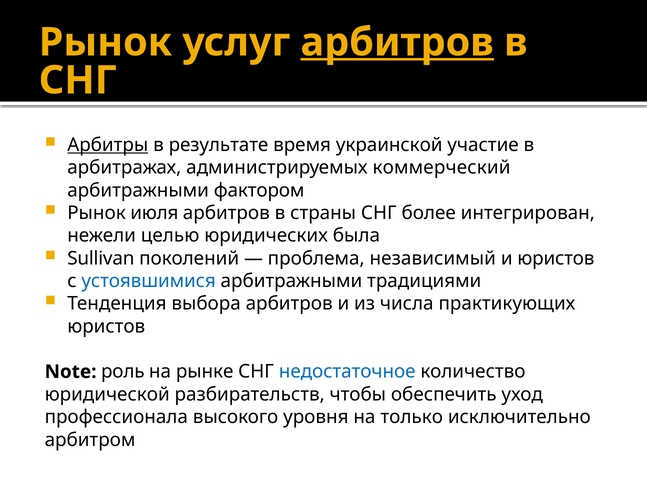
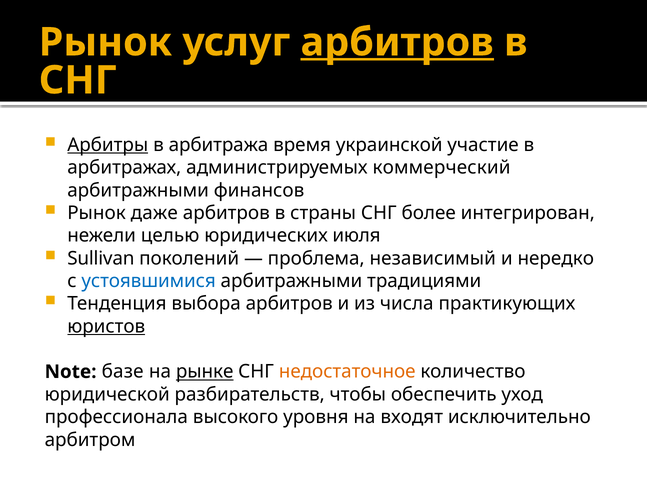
результате: результате -> арбитража (219, 145)
фактором: фактором -> финансов (259, 190)
июля: июля -> даже (154, 213)
была: была -> июля (357, 235)
и юристов: юристов -> нередко (556, 258)
юристов underline: none -> present (106, 326)
роль: роль -> базе (123, 371)
рынке underline: none -> present (205, 371)
недостаточное colour: blue -> orange (347, 371)
только: только -> входят (412, 416)
